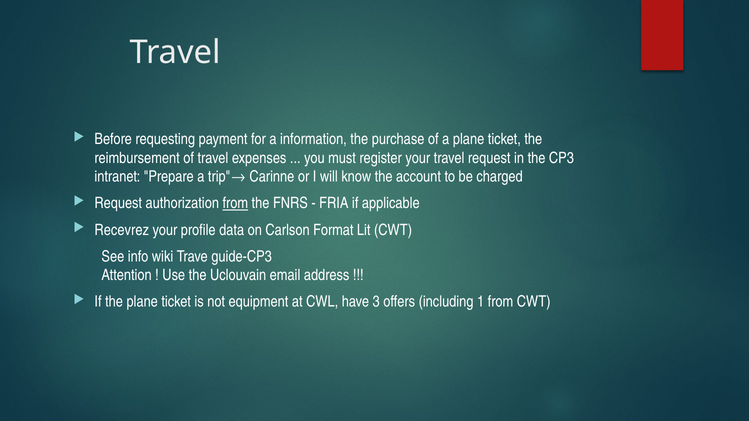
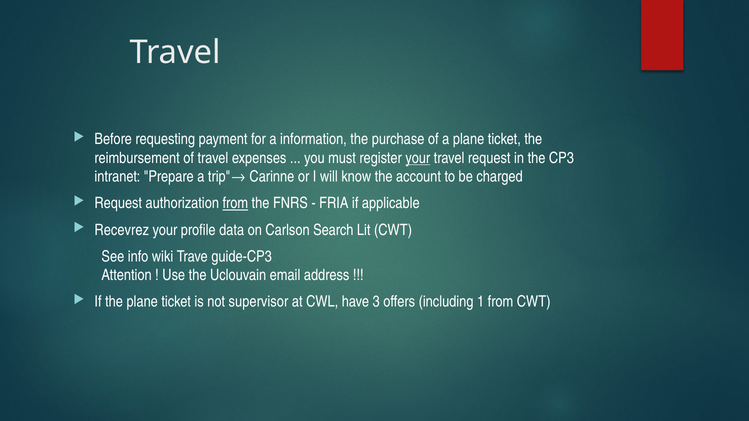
your underline: none -> present (418, 158)
Format: Format -> Search (333, 230)
equipment: equipment -> supervisor (258, 302)
